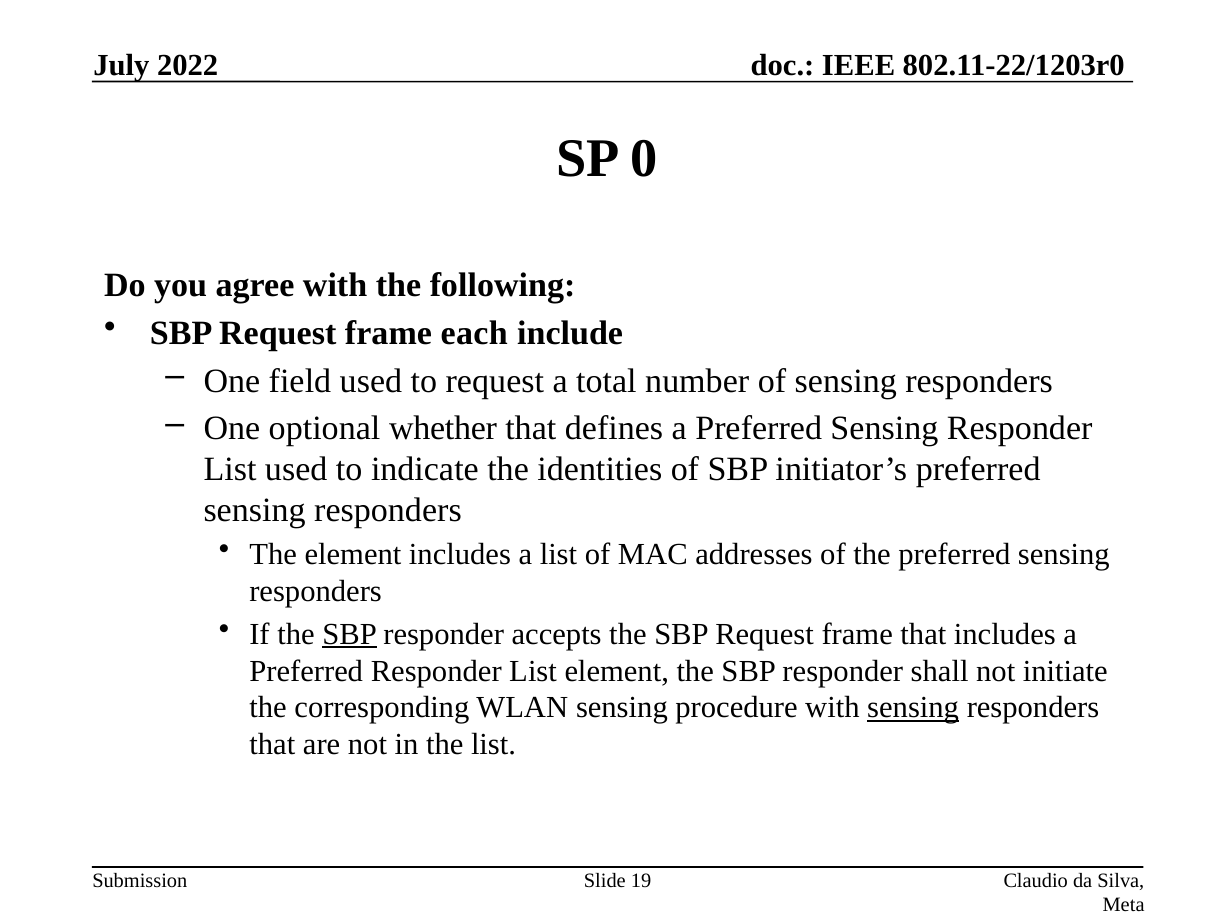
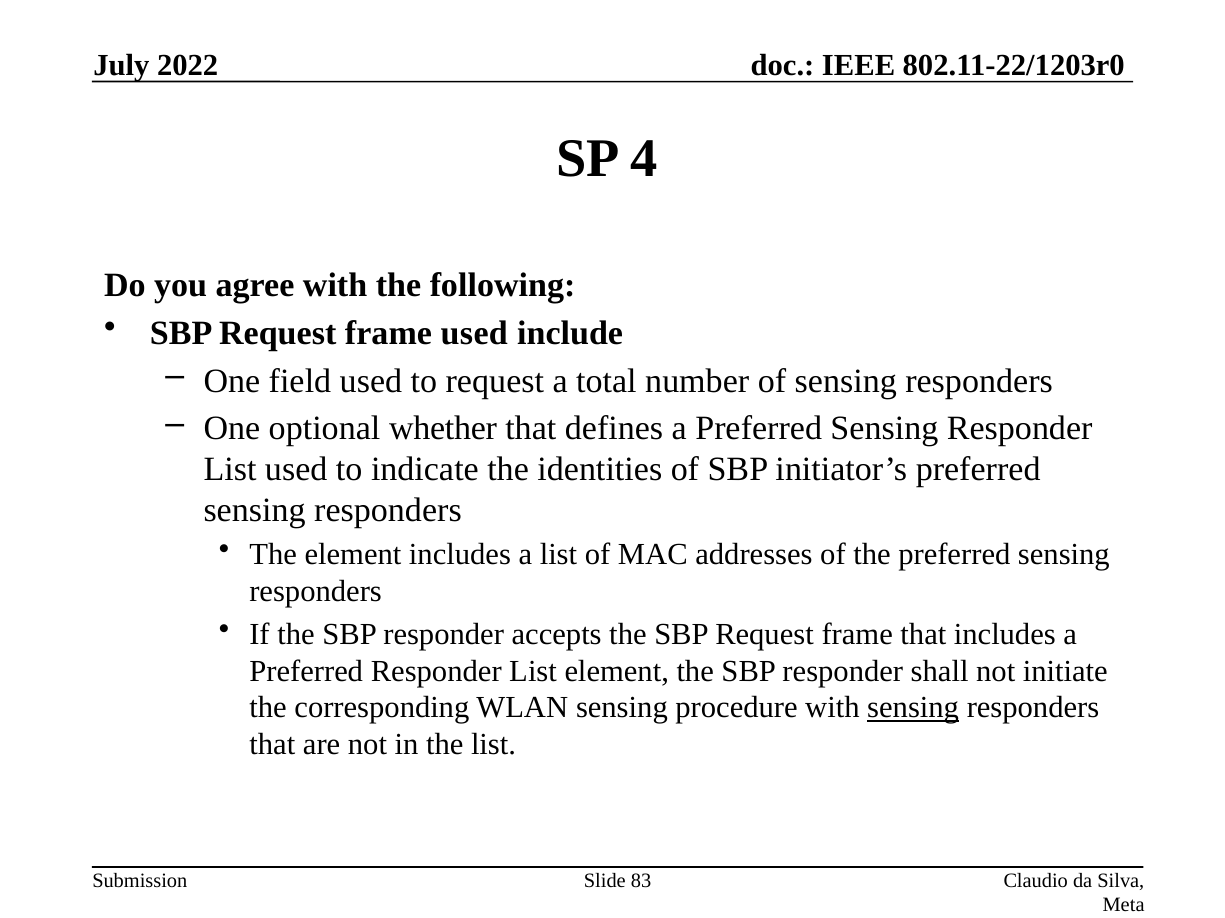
0: 0 -> 4 (644, 158)
frame each: each -> used (474, 333)
SBP underline: present -> none (350, 635)
19: 19 -> 83 (641, 881)
